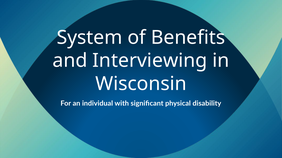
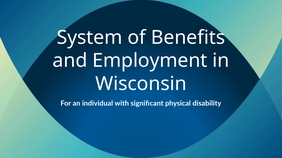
Interviewing: Interviewing -> Employment (150, 61)
